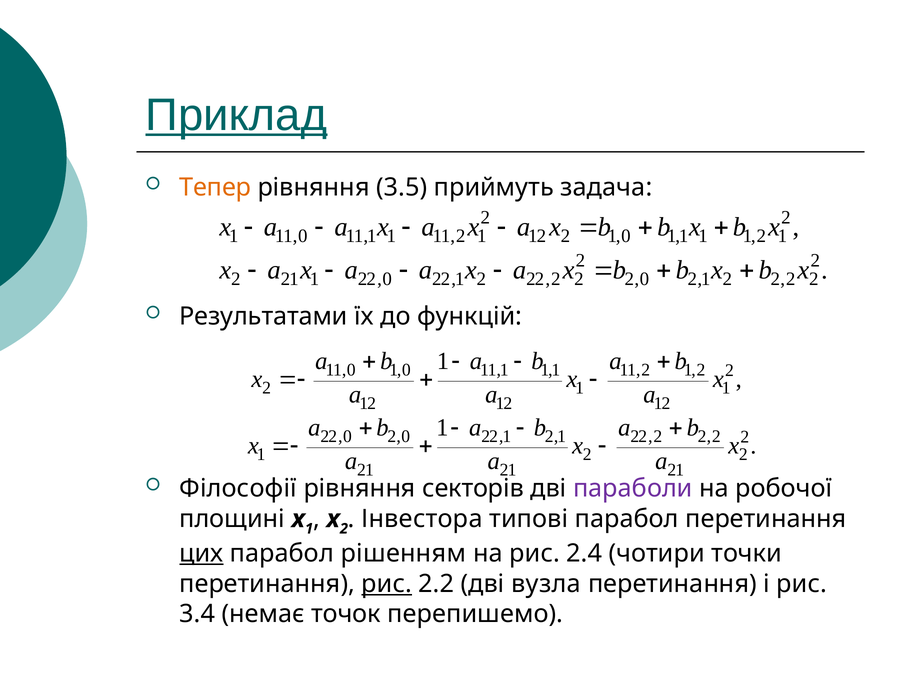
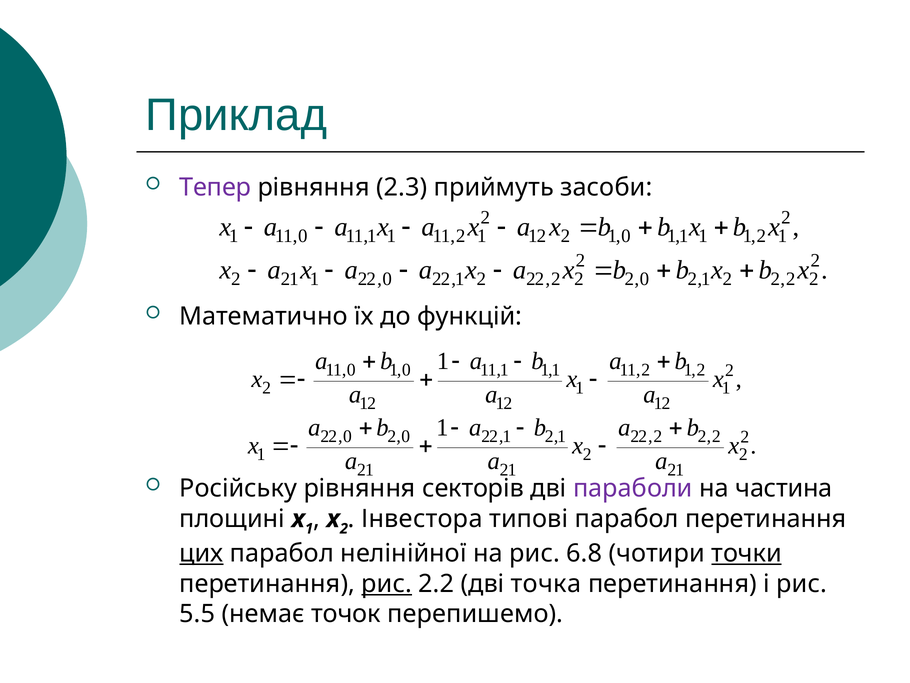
Приклад underline: present -> none (236, 115)
Тепер colour: orange -> purple (215, 187)
3.5: 3.5 -> 2.3 (402, 187)
задача: задача -> засоби (606, 187)
Результатами: Результатами -> Математично (263, 316)
Філософії: Філософії -> Російську (238, 488)
робочої: робочої -> частина (784, 488)
рішенням: рішенням -> нелінійної (403, 553)
2.4: 2.4 -> 6.8 (584, 553)
точки underline: none -> present (747, 553)
вузла: вузла -> точка (546, 583)
3.4: 3.4 -> 5.5 (197, 614)
